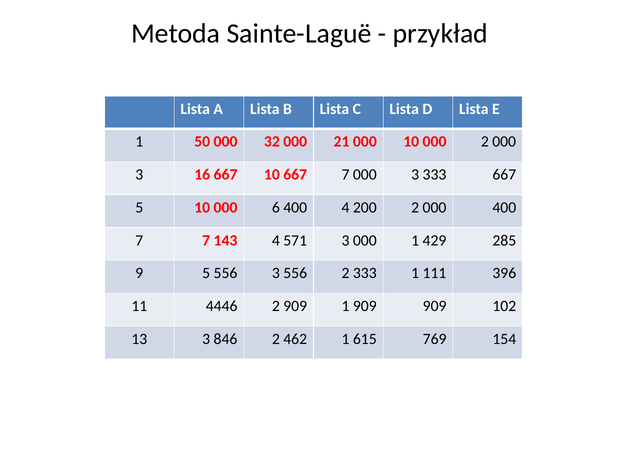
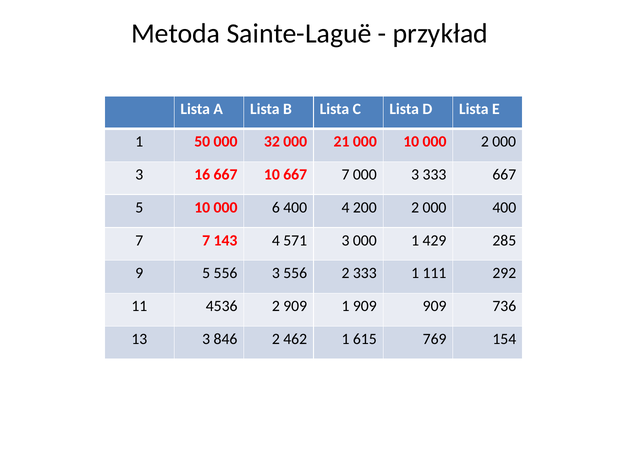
396: 396 -> 292 (504, 273)
4446: 4446 -> 4536 (222, 306)
102: 102 -> 736 (504, 306)
